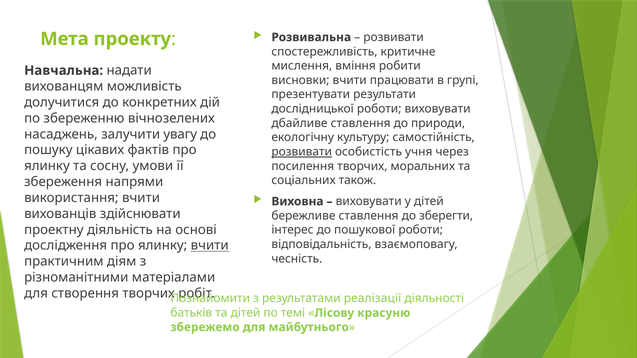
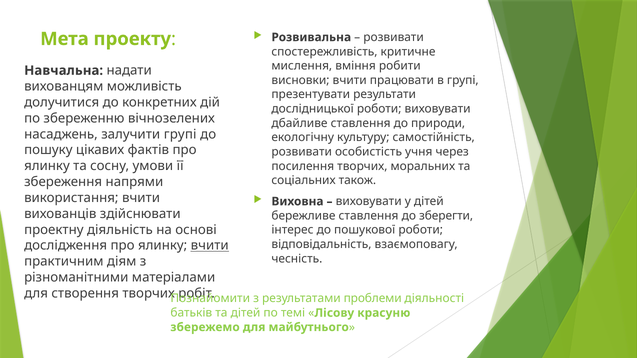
залучити увагу: увагу -> групі (180, 134)
розвивати underline: present -> none (302, 152)
реалізації: реалізації -> проблеми (373, 299)
